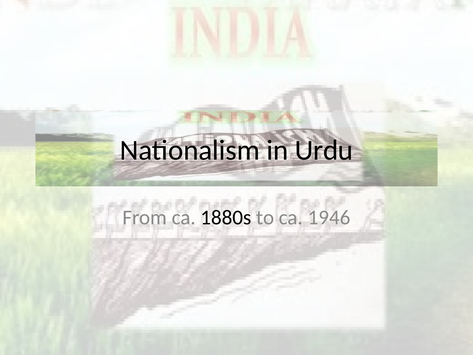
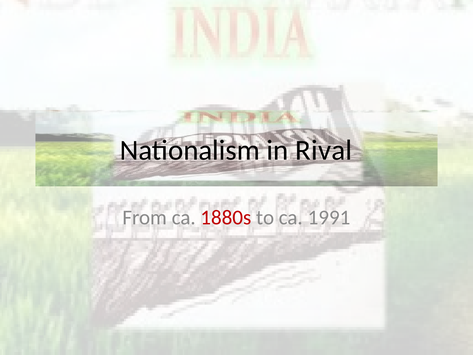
Urdu: Urdu -> Rival (324, 150)
1880s colour: black -> red (226, 217)
1946: 1946 -> 1991 (329, 217)
